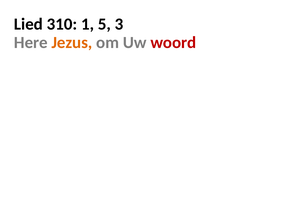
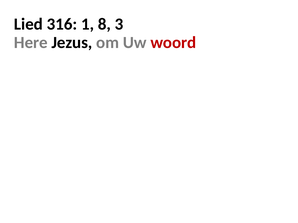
310: 310 -> 316 (62, 24)
5: 5 -> 8 (104, 24)
Jezus colour: orange -> black (72, 43)
